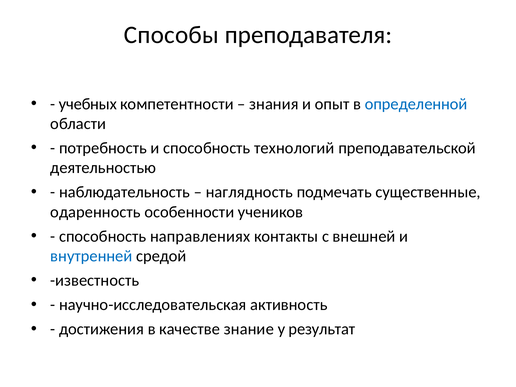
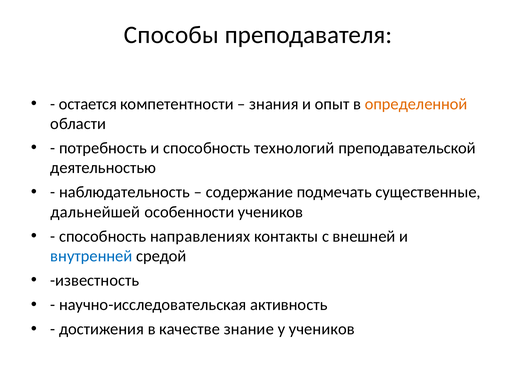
учебных: учебных -> остается (88, 104)
определенной colour: blue -> orange (416, 104)
наглядность: наглядность -> содержание (249, 192)
одаренность: одаренность -> дальнейшей (95, 212)
у результат: результат -> учеников (322, 329)
